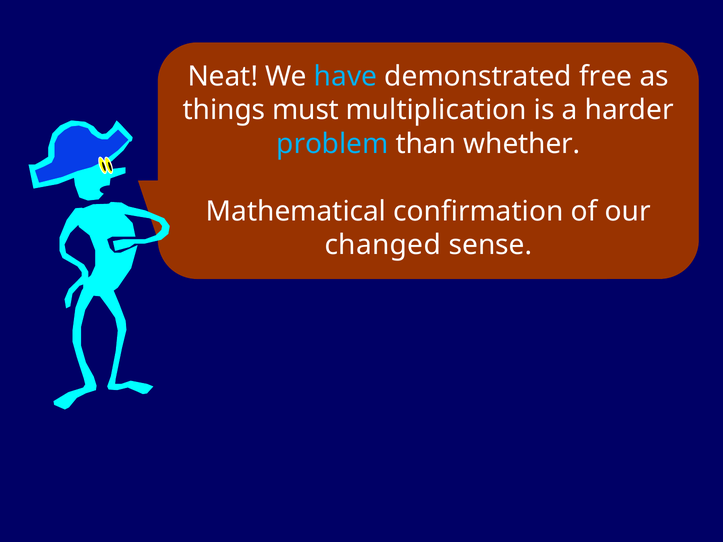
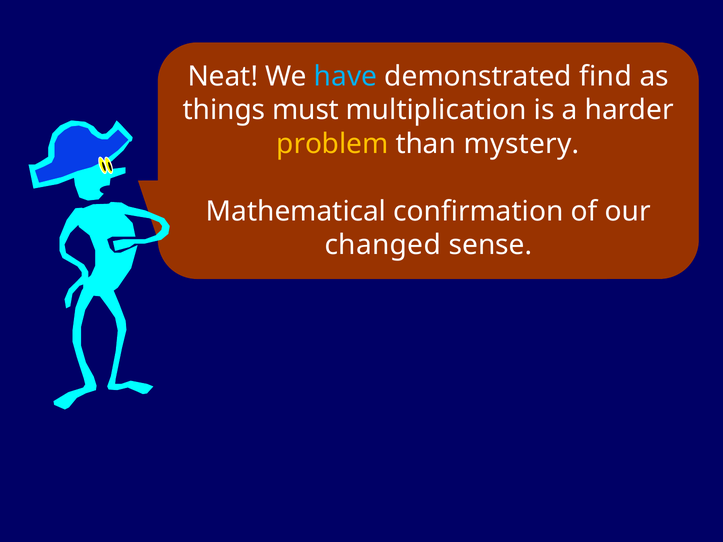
free: free -> find (606, 76)
problem colour: light blue -> yellow (332, 144)
whether: whether -> mystery (522, 144)
